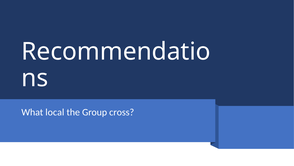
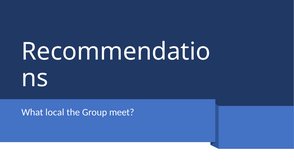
cross: cross -> meet (122, 112)
